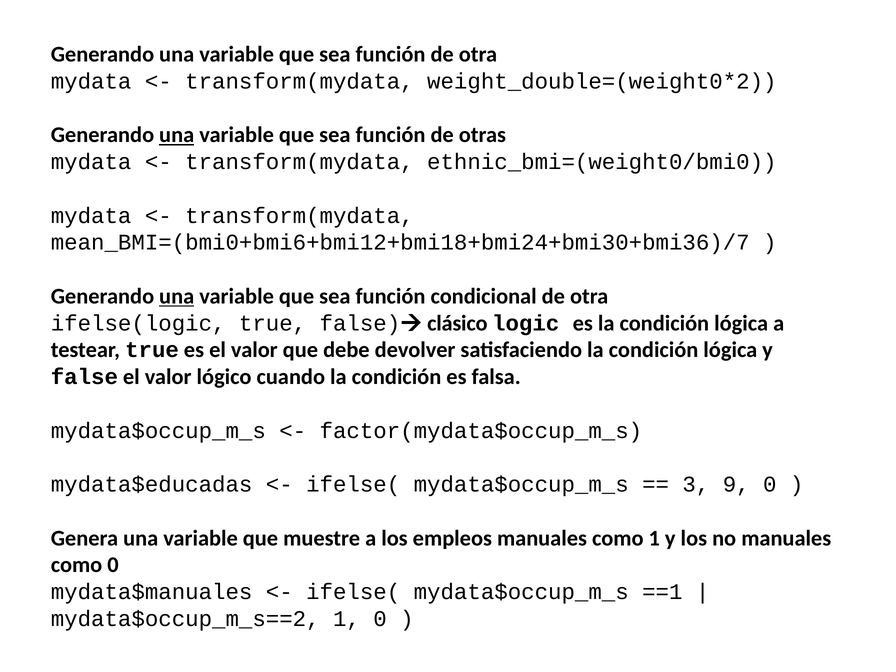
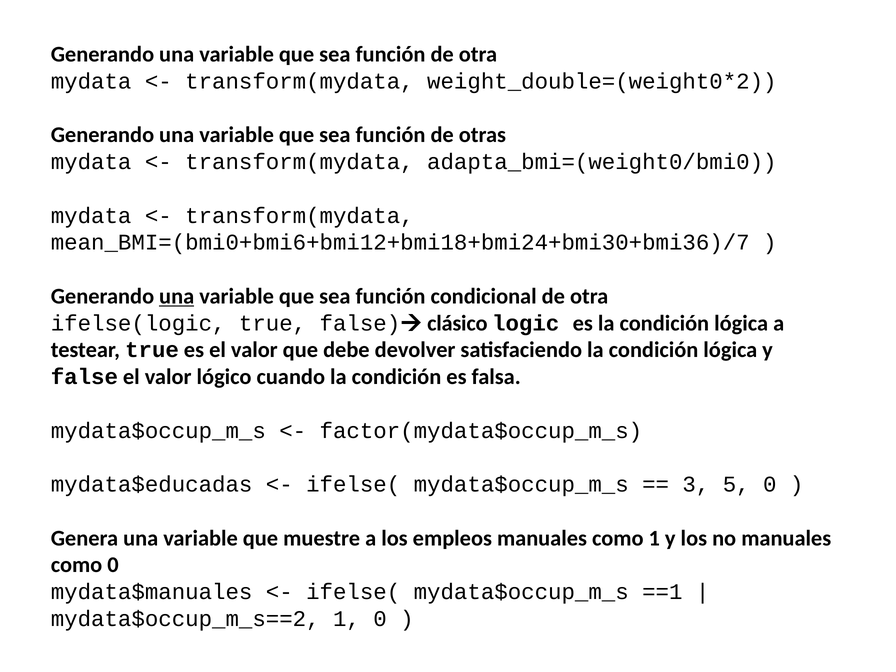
una underline: present -> none (177, 135)
ethnic_bmi=(weight0/bmi0: ethnic_bmi=(weight0/bmi0 -> adapta_bmi=(weight0/bmi0 (602, 162)
9: 9 -> 5 (736, 484)
